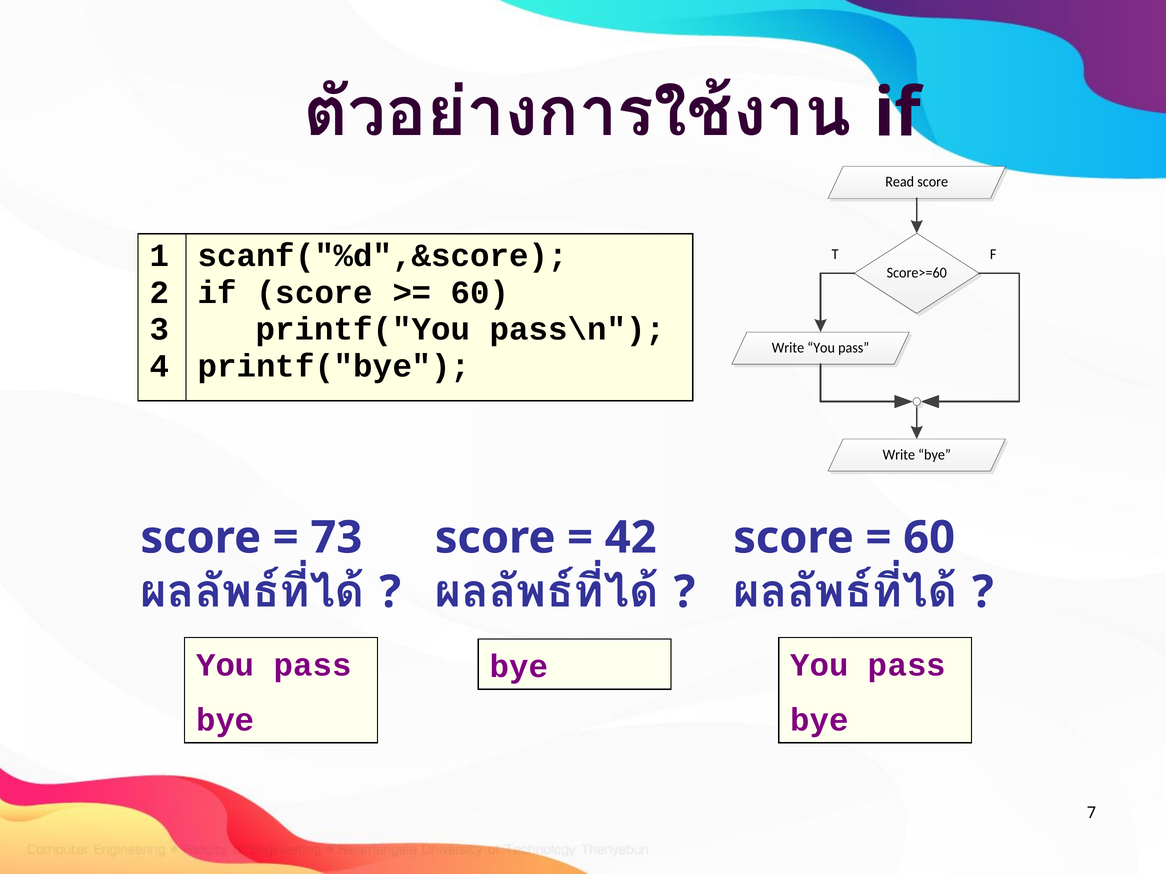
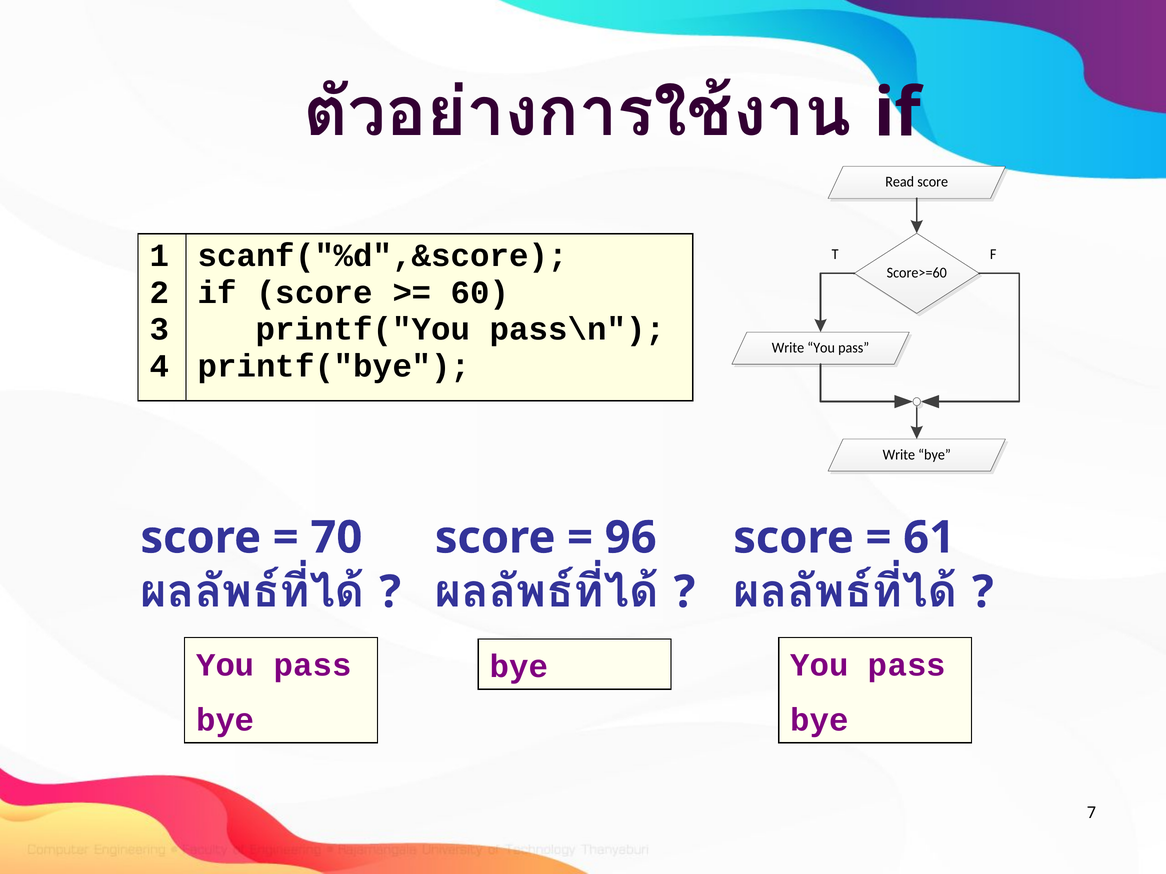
73: 73 -> 70 (336, 538)
42: 42 -> 96 (631, 538)
60: 60 -> 61 (929, 538)
